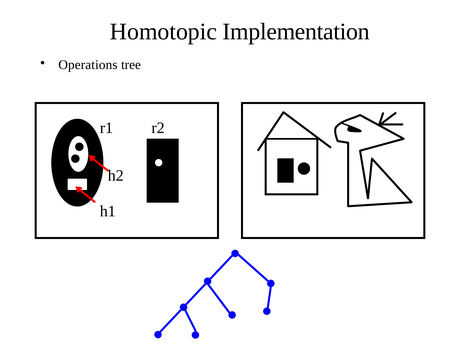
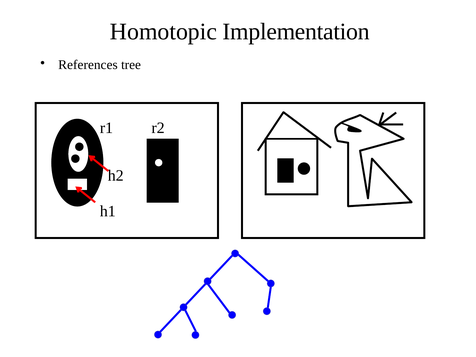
Operations: Operations -> References (88, 65)
